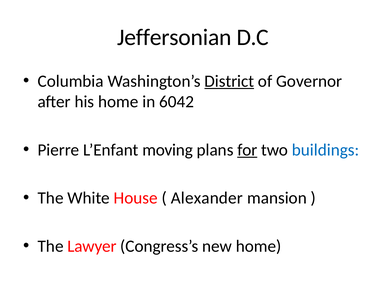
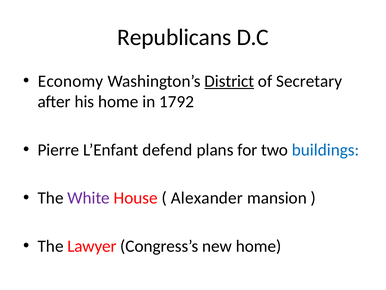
Jeffersonian: Jeffersonian -> Republicans (174, 37)
Columbia: Columbia -> Economy (71, 81)
Governor: Governor -> Secretary (309, 81)
6042: 6042 -> 1792 (177, 102)
moving: moving -> defend (167, 150)
for underline: present -> none (247, 150)
White colour: black -> purple (89, 198)
